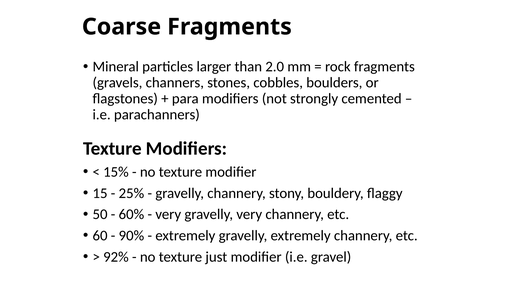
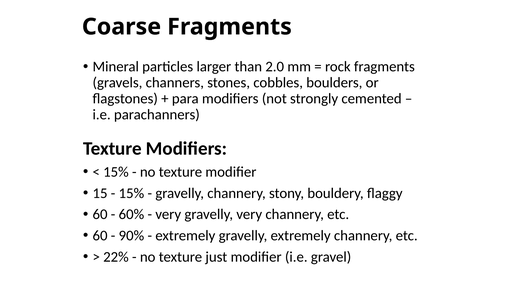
25%: 25% -> 15% (131, 193)
50: 50 -> 60 (100, 215)
92%: 92% -> 22% (116, 257)
